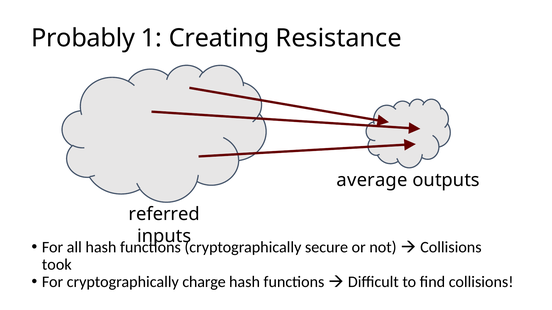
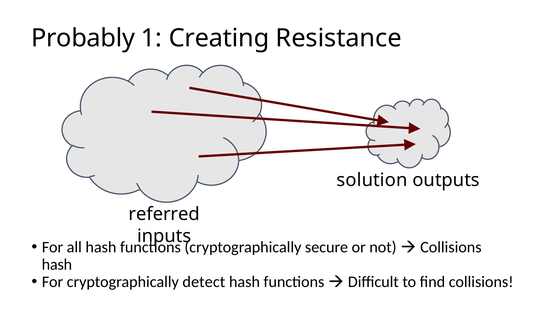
average: average -> solution (372, 180)
took: took -> hash (57, 265)
charge: charge -> detect (204, 282)
